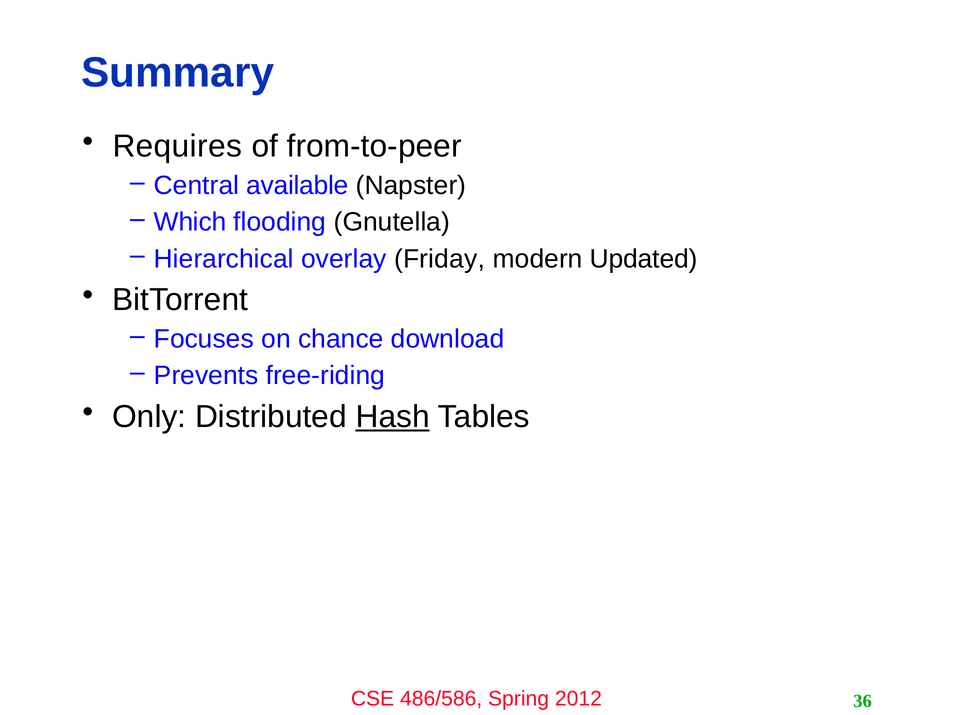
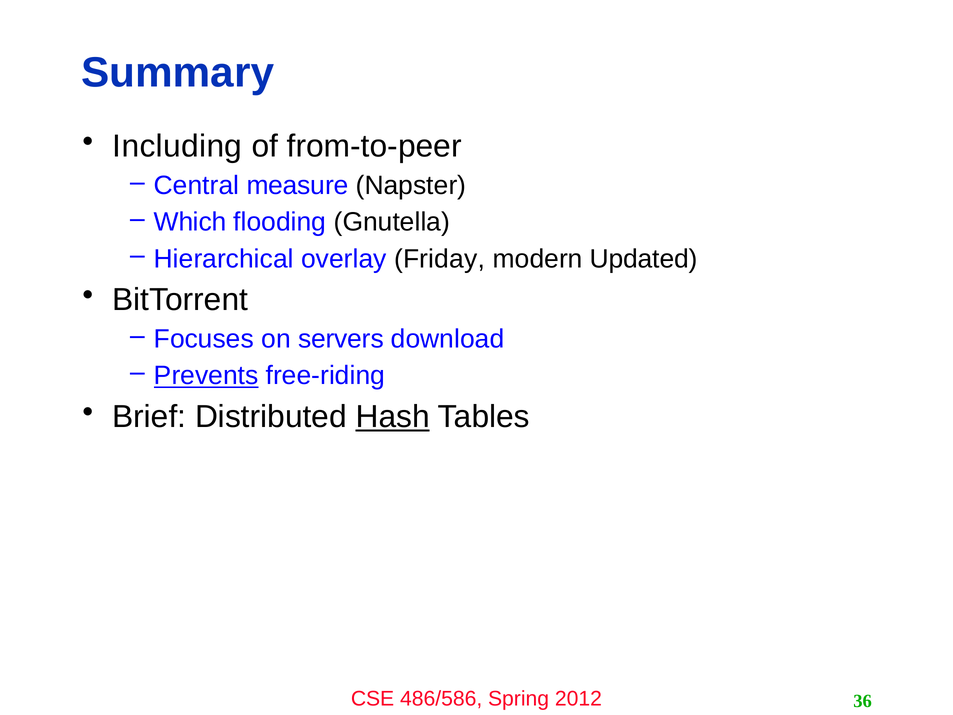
Requires: Requires -> Including (177, 146)
available: available -> measure (297, 186)
chance: chance -> servers (341, 339)
Prevents underline: none -> present (206, 376)
Only: Only -> Brief (149, 417)
